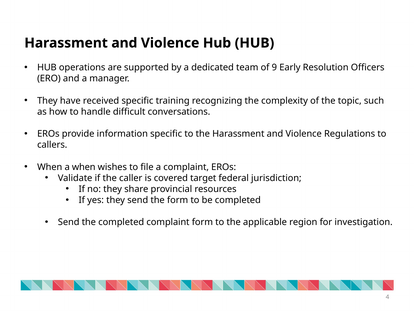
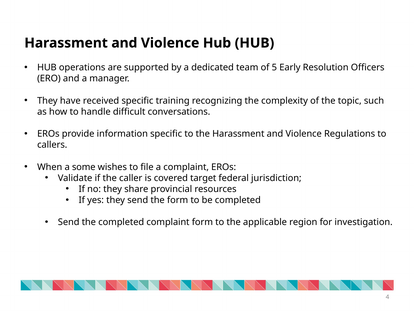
9: 9 -> 5 (274, 67)
a when: when -> some (84, 167)
